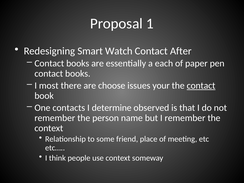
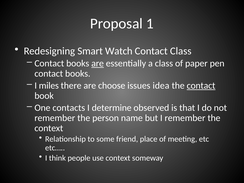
Contact After: After -> Class (181, 51)
are underline: none -> present (98, 63)
a each: each -> class (164, 63)
most: most -> miles (49, 86)
your: your -> idea (161, 86)
